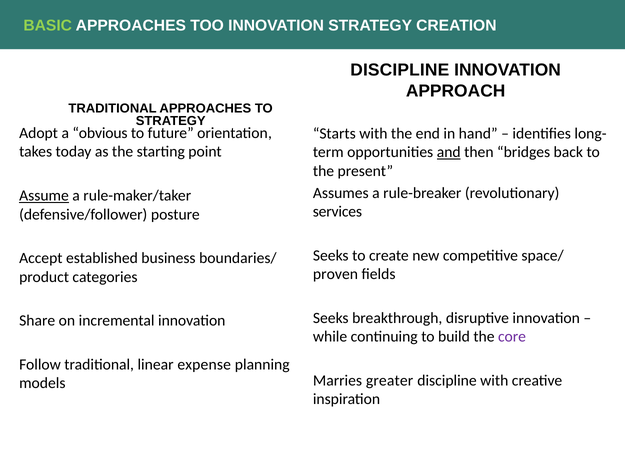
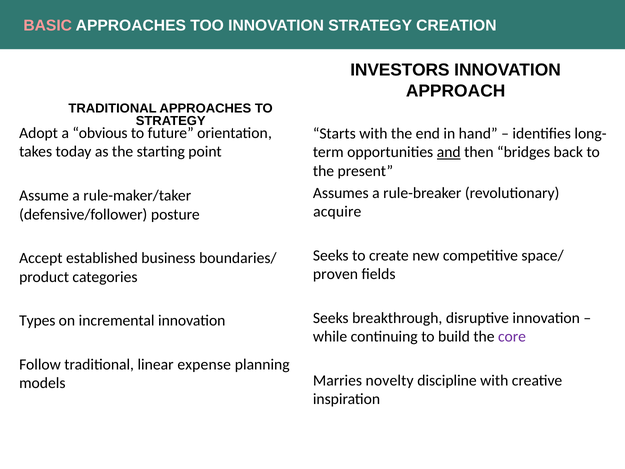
BASIC colour: light green -> pink (48, 26)
DISCIPLINE: DISCIPLINE -> INVESTORS (400, 70)
Assume underline: present -> none (44, 196)
services: services -> acquire (337, 212)
Share: Share -> Types (37, 321)
greater: greater -> novelty (390, 380)
